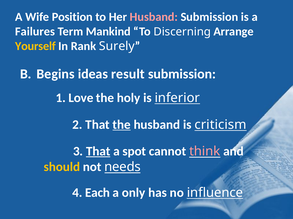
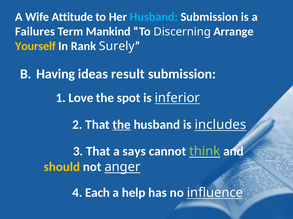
Position: Position -> Attitude (72, 17)
Husband colour: pink -> light blue (154, 17)
Begins: Begins -> Having (56, 74)
holy: holy -> spot (129, 98)
criticism: criticism -> includes (220, 125)
That underline: present -> none (98, 152)
spot: spot -> says (134, 152)
think colour: pink -> light green (205, 152)
needs: needs -> anger (122, 167)
only: only -> help (134, 193)
